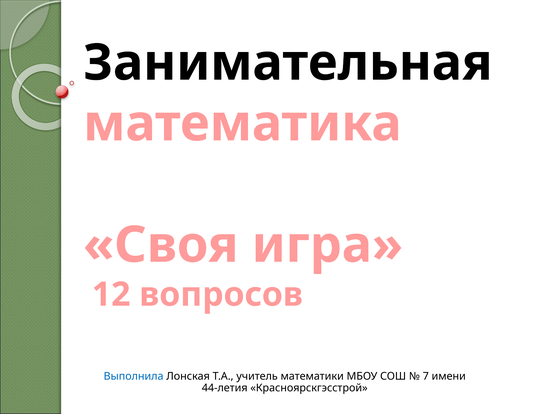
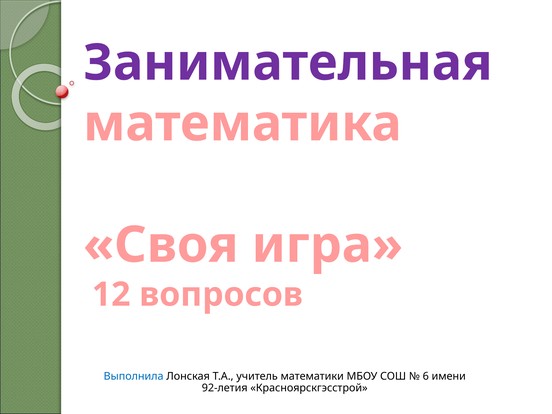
Занимательная colour: black -> purple (288, 63)
7: 7 -> 6 (426, 376)
44-летия: 44-летия -> 92-летия (225, 388)
